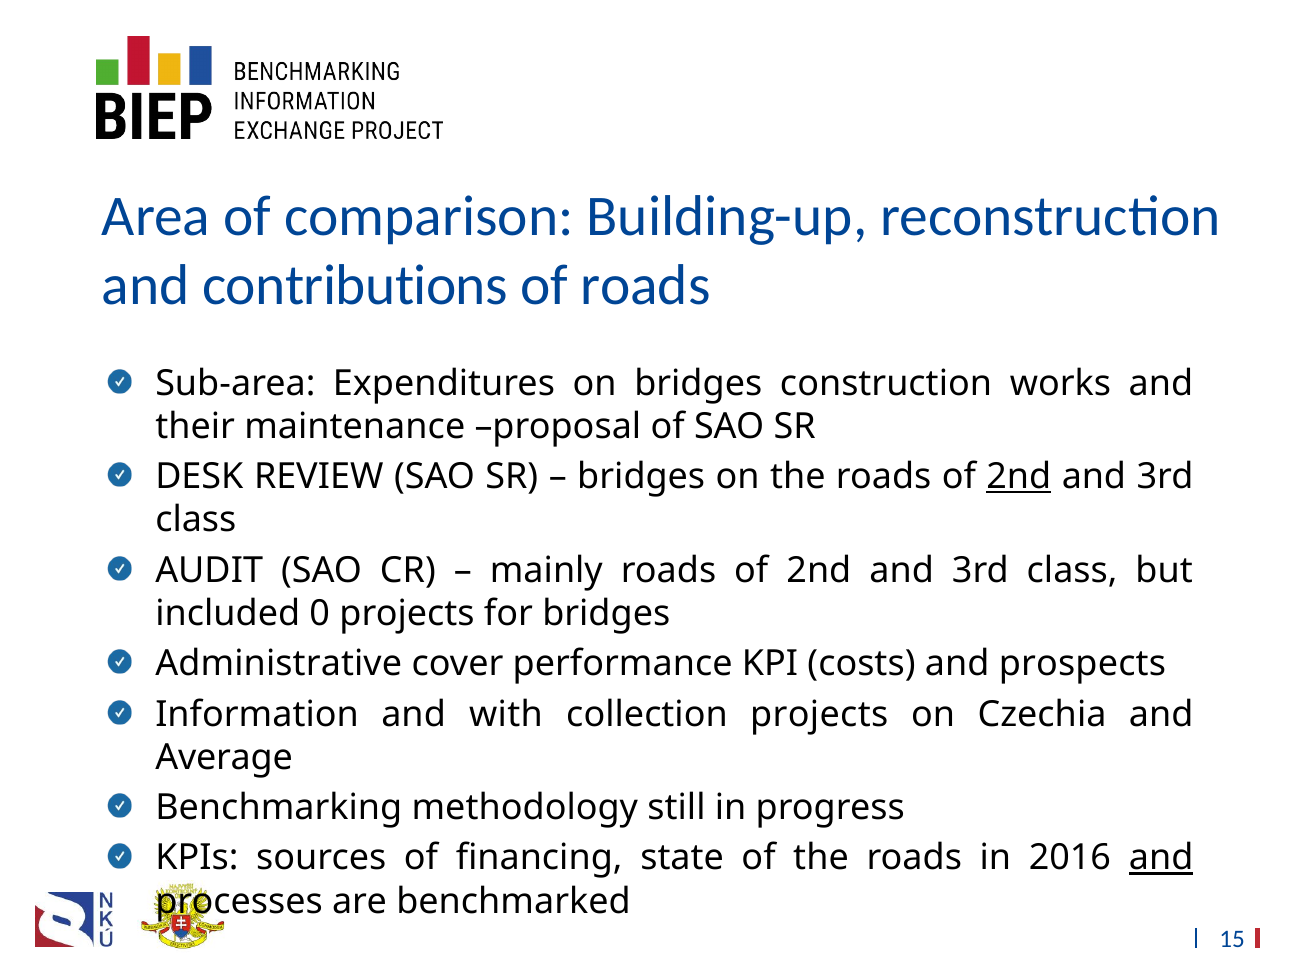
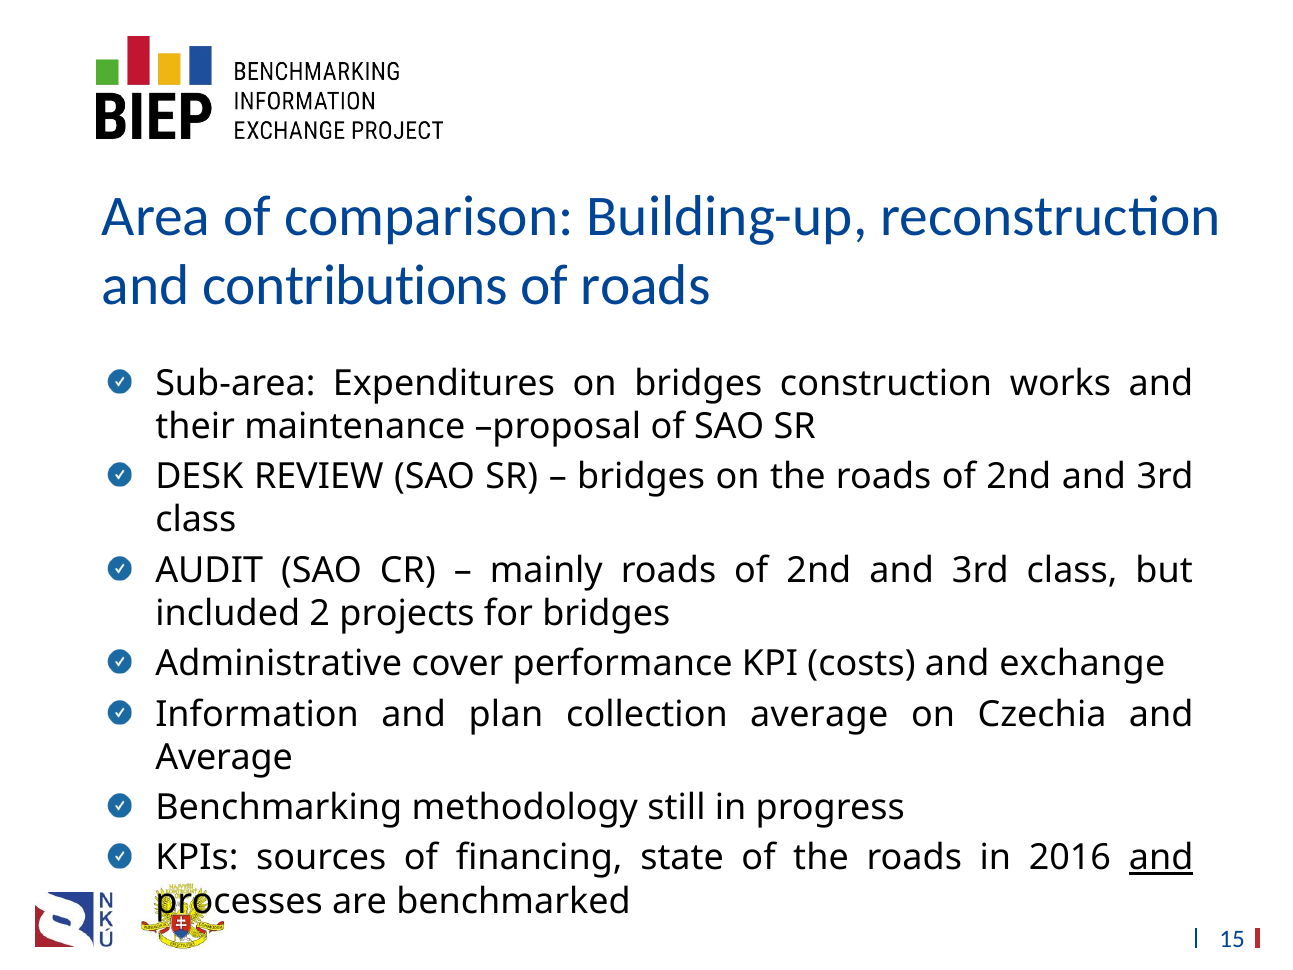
2nd underline: present -> none (1019, 477)
0: 0 -> 2 (320, 613)
prospects: prospects -> exchange (1082, 664)
with: with -> plan (506, 714)
collection projects: projects -> average (819, 714)
